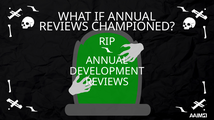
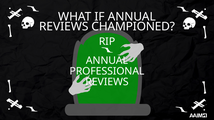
DEVELOPMENT: DEVELOPMENT -> PROFESSIONAL (107, 71)
